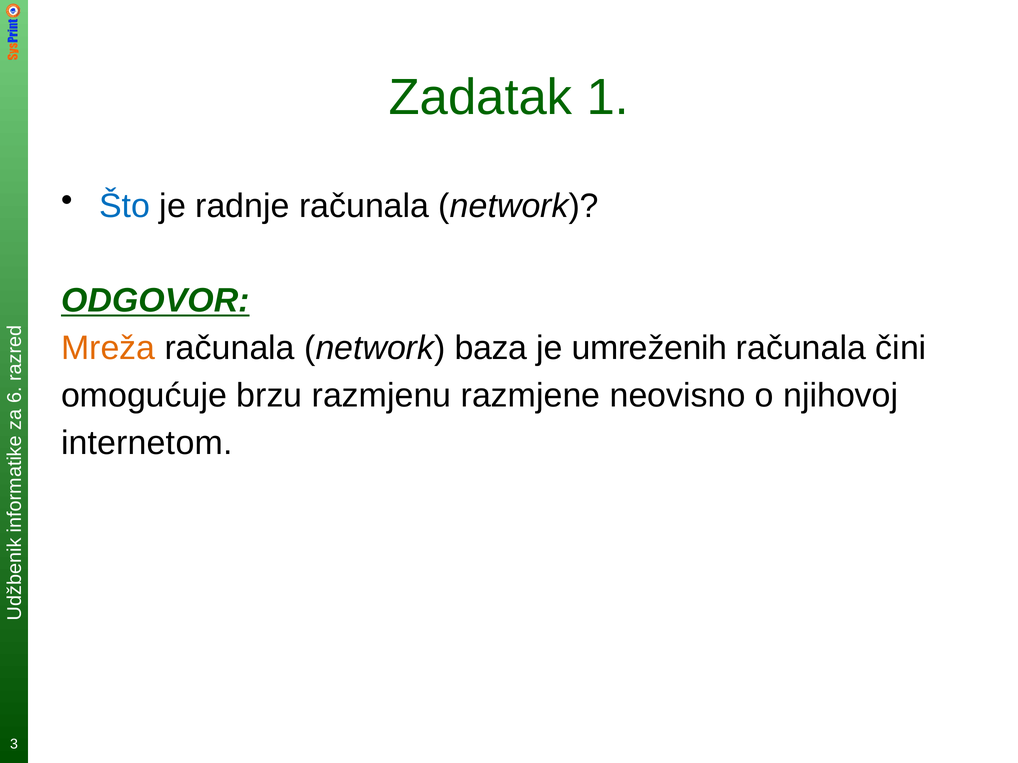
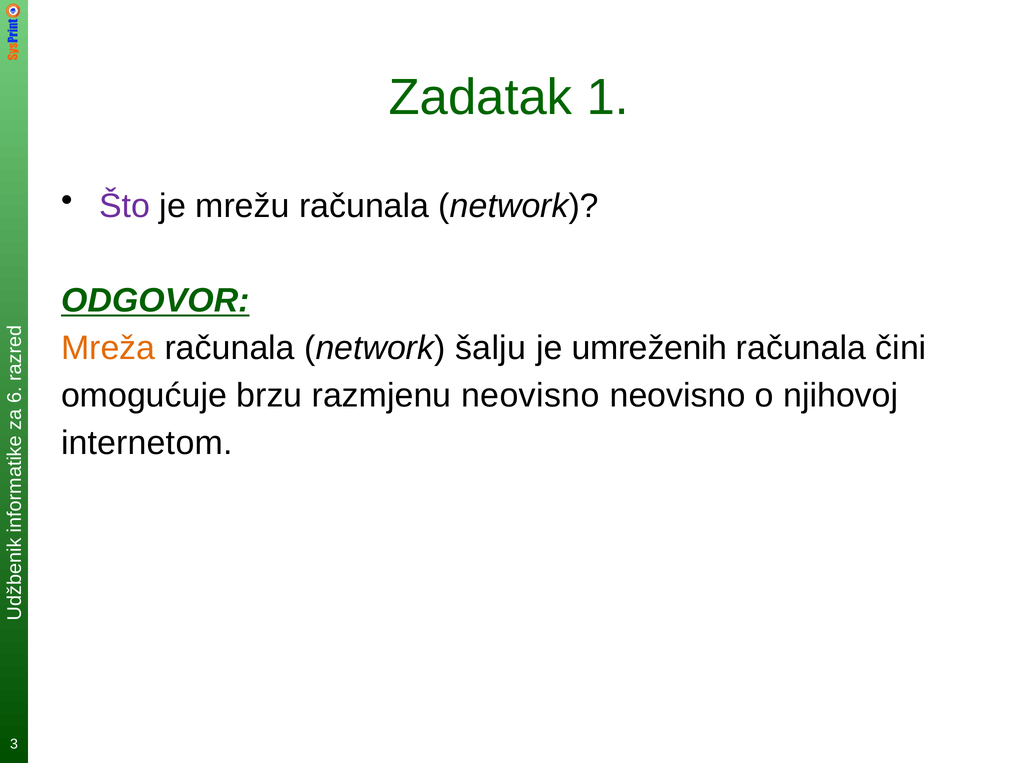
Što colour: blue -> purple (125, 206)
radnje: radnje -> mrežu (242, 206)
baza: baza -> šalju (491, 348)
razmjenu razmjene: razmjene -> neovisno (530, 396)
